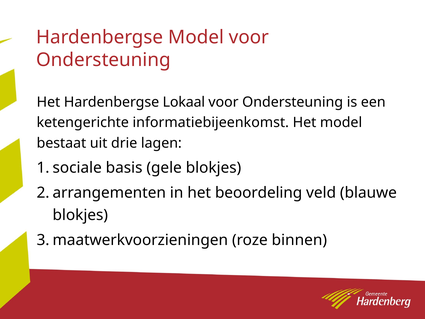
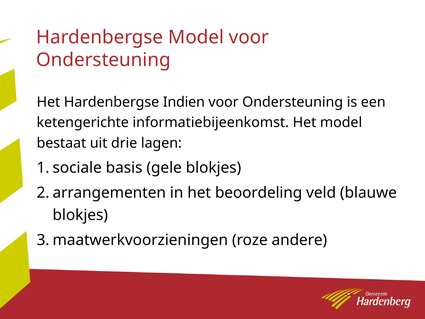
Lokaal: Lokaal -> Indien (184, 102)
binnen: binnen -> andere (299, 240)
